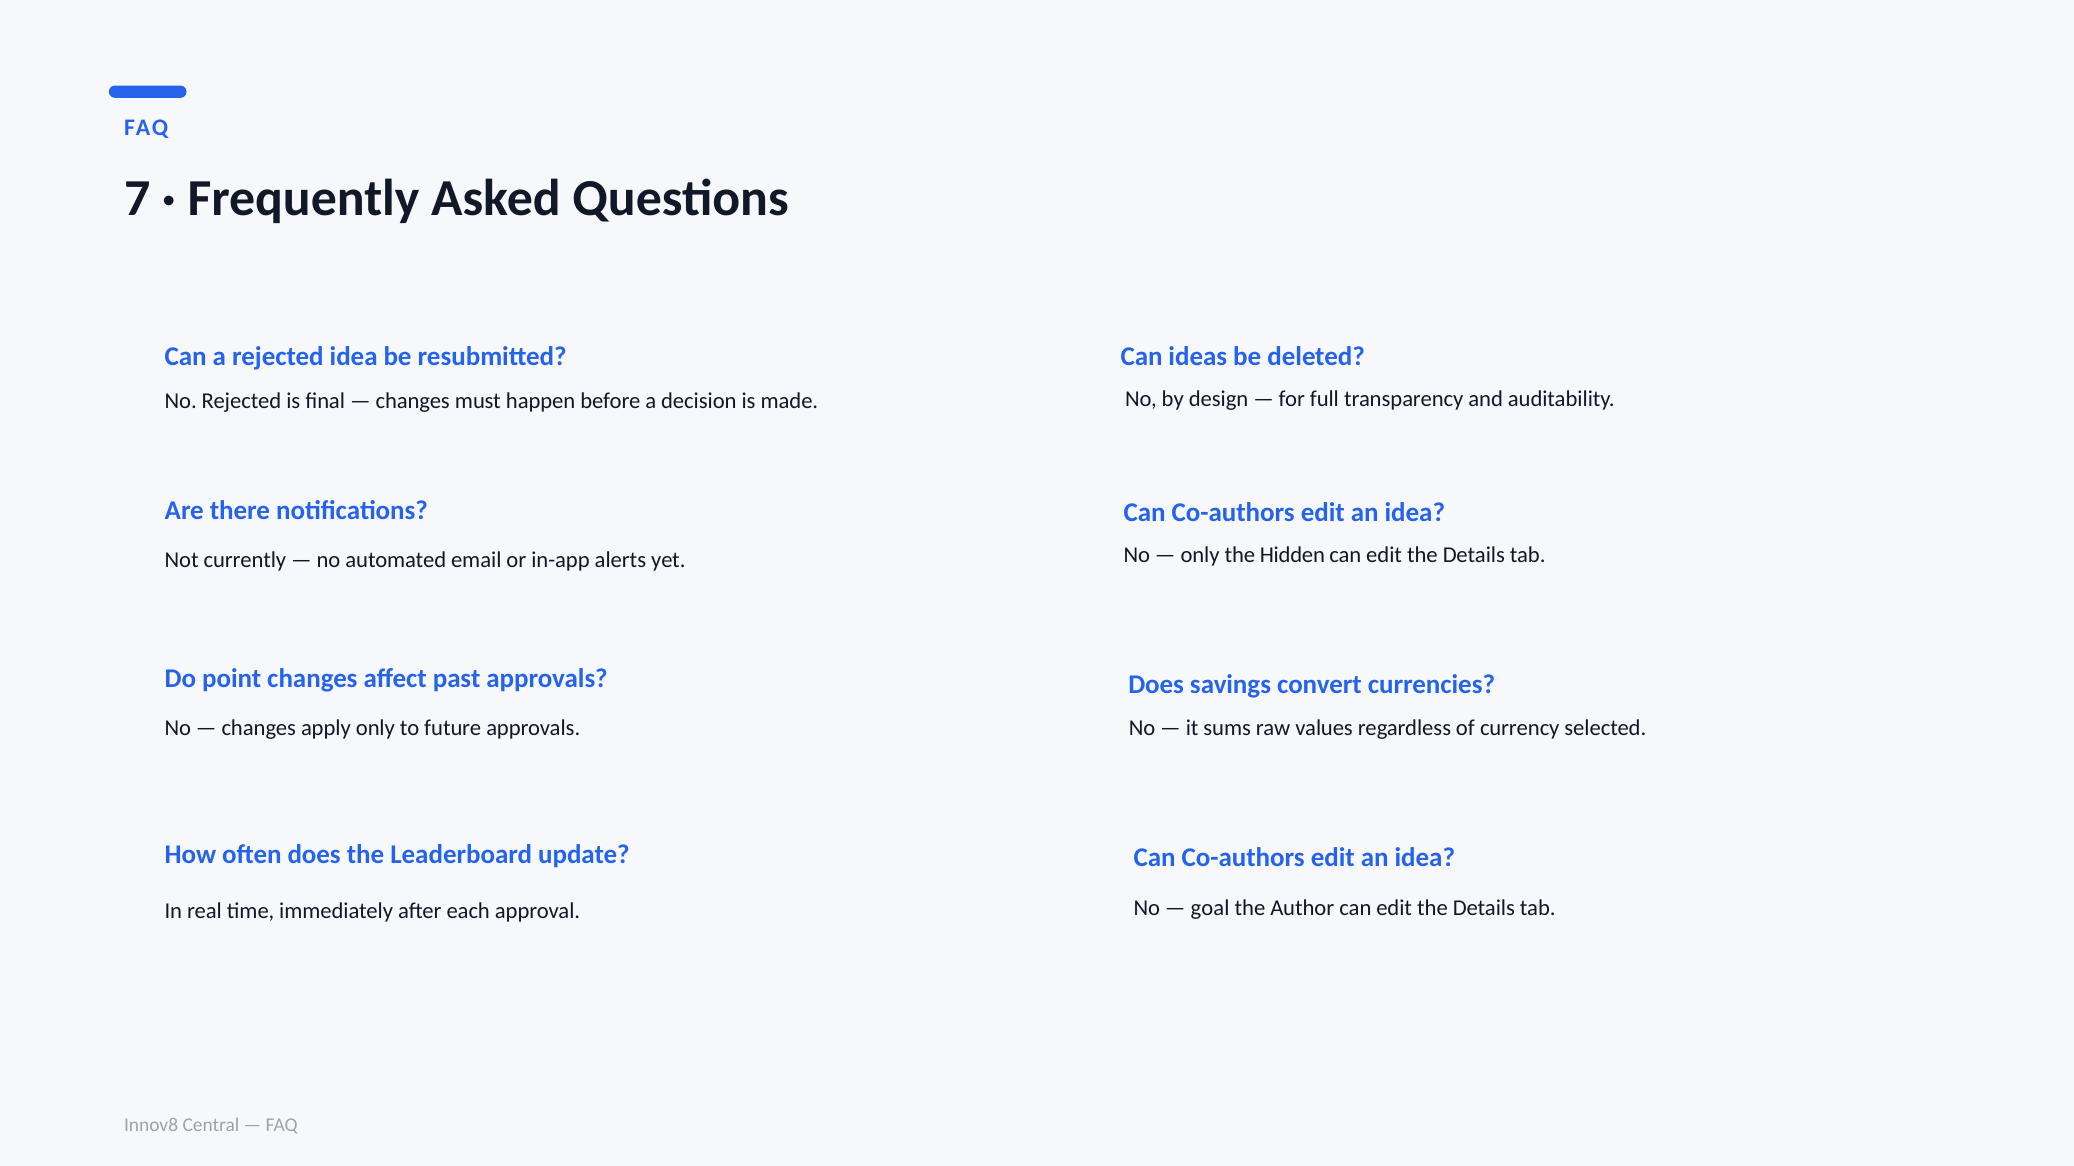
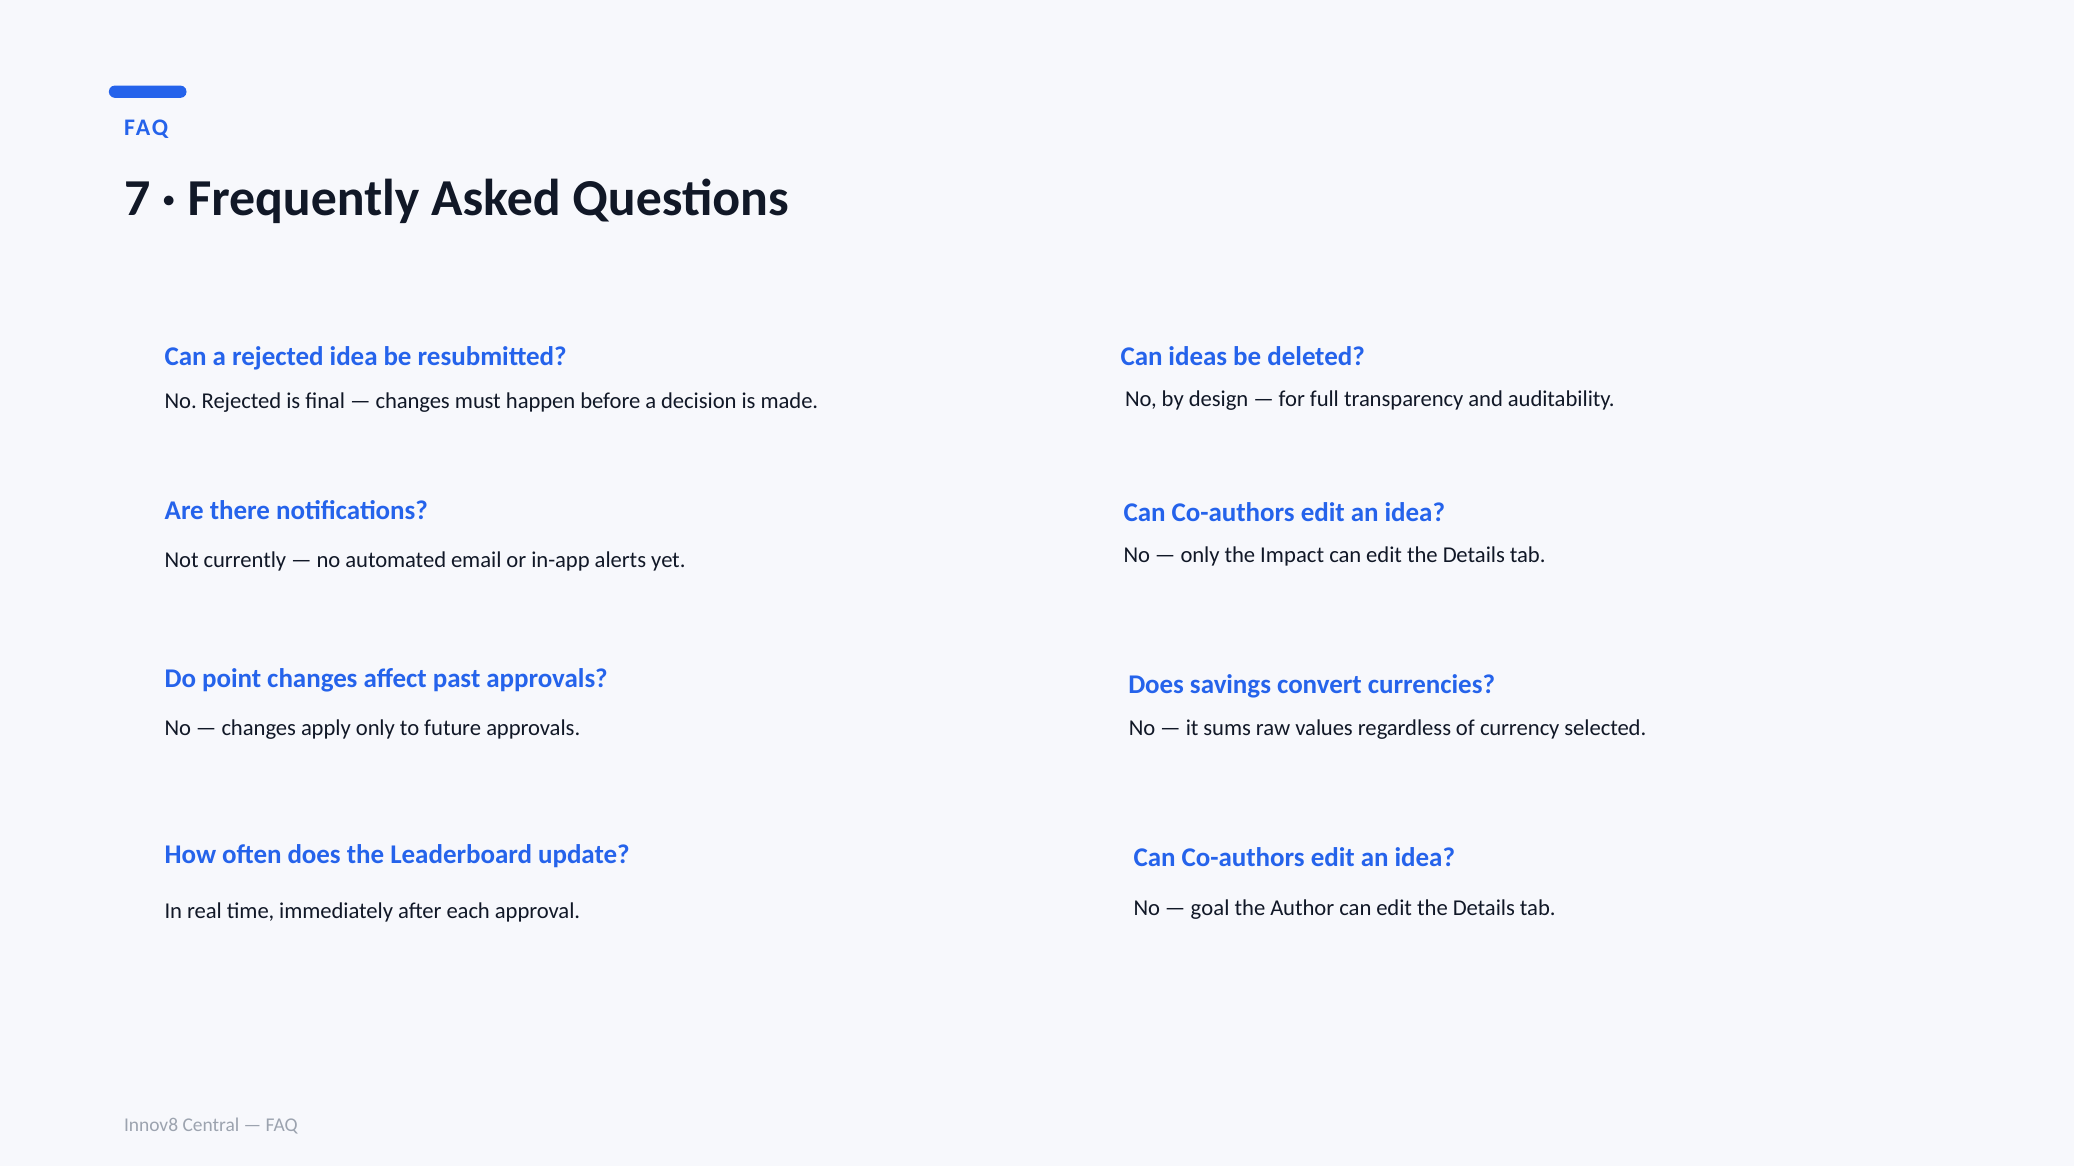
Hidden: Hidden -> Impact (1292, 555)
